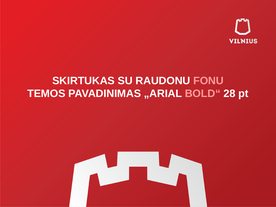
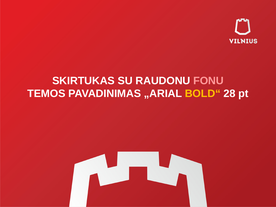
BOLD“ colour: pink -> yellow (203, 94)
